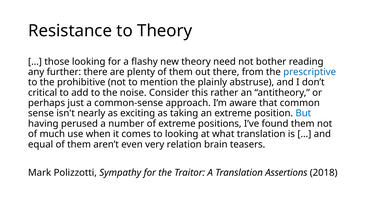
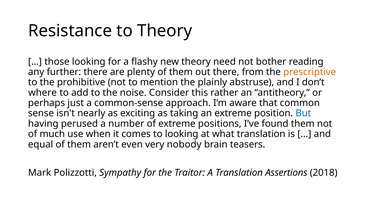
prescriptive colour: blue -> orange (310, 72)
critical: critical -> where (43, 93)
relation: relation -> nobody (184, 144)
